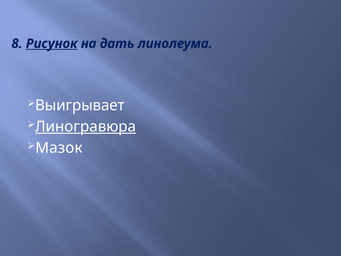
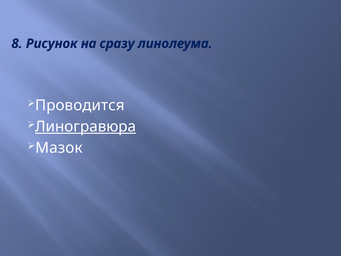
Рисунок underline: present -> none (52, 44)
дать: дать -> сразу (117, 44)
Выигрывает: Выигрывает -> Проводится (80, 105)
